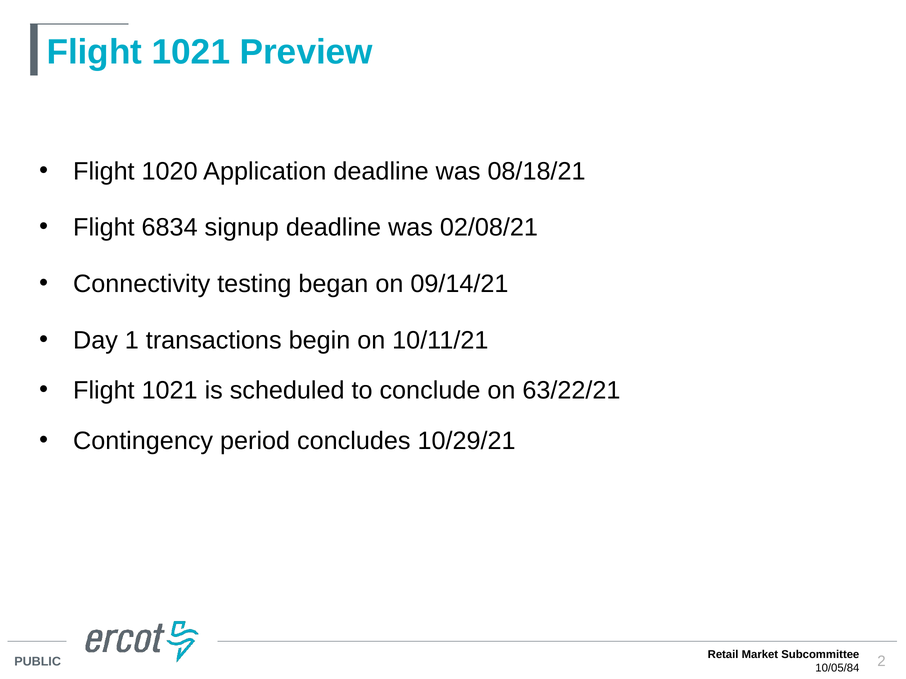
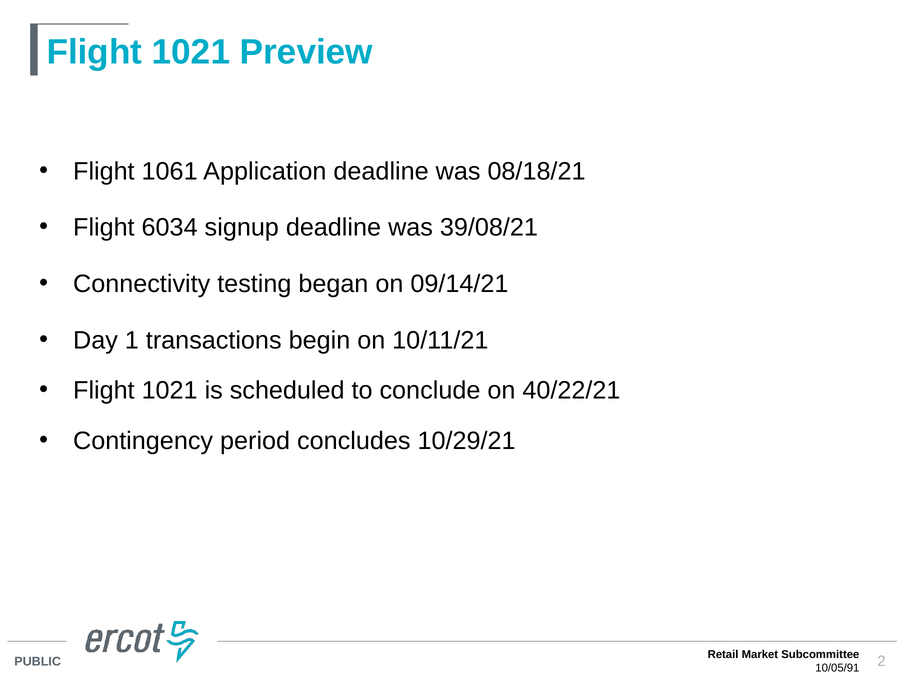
1020: 1020 -> 1061 (170, 171)
6834: 6834 -> 6034 (170, 228)
02/08/21: 02/08/21 -> 39/08/21 (489, 228)
63/22/21: 63/22/21 -> 40/22/21 (571, 391)
10/05/84: 10/05/84 -> 10/05/91 (837, 669)
